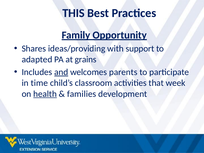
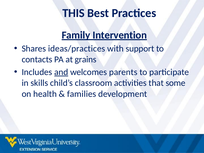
Opportunity: Opportunity -> Intervention (120, 35)
ideas/providing: ideas/providing -> ideas/practices (77, 49)
adapted: adapted -> contacts (37, 59)
time: time -> skills (39, 83)
week: week -> some (176, 83)
health underline: present -> none (45, 94)
